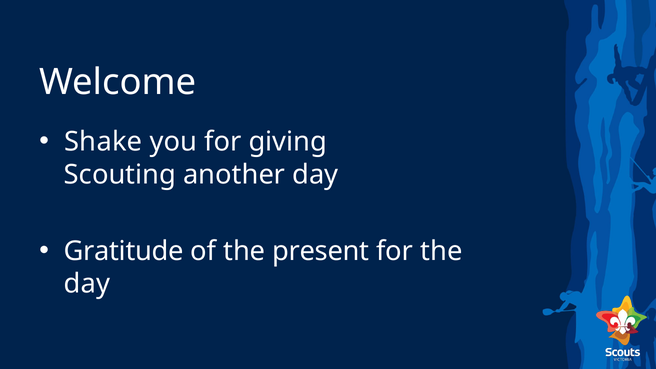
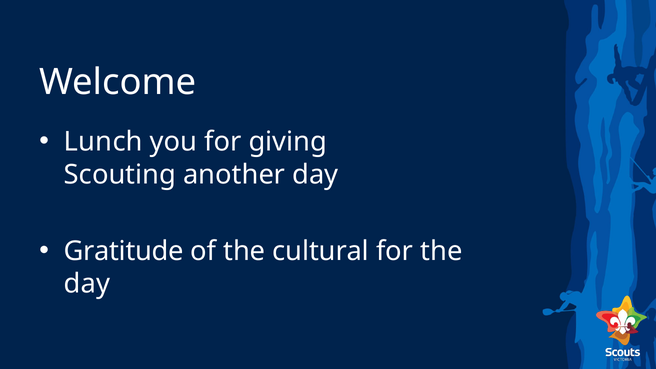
Shake: Shake -> Lunch (103, 142)
present: present -> cultural (321, 251)
